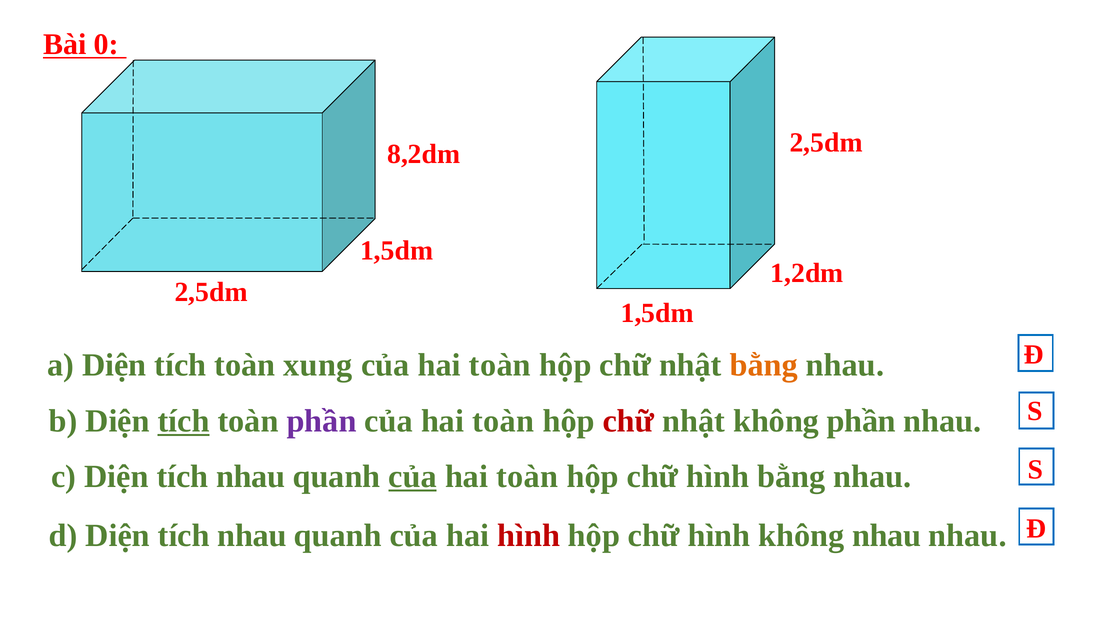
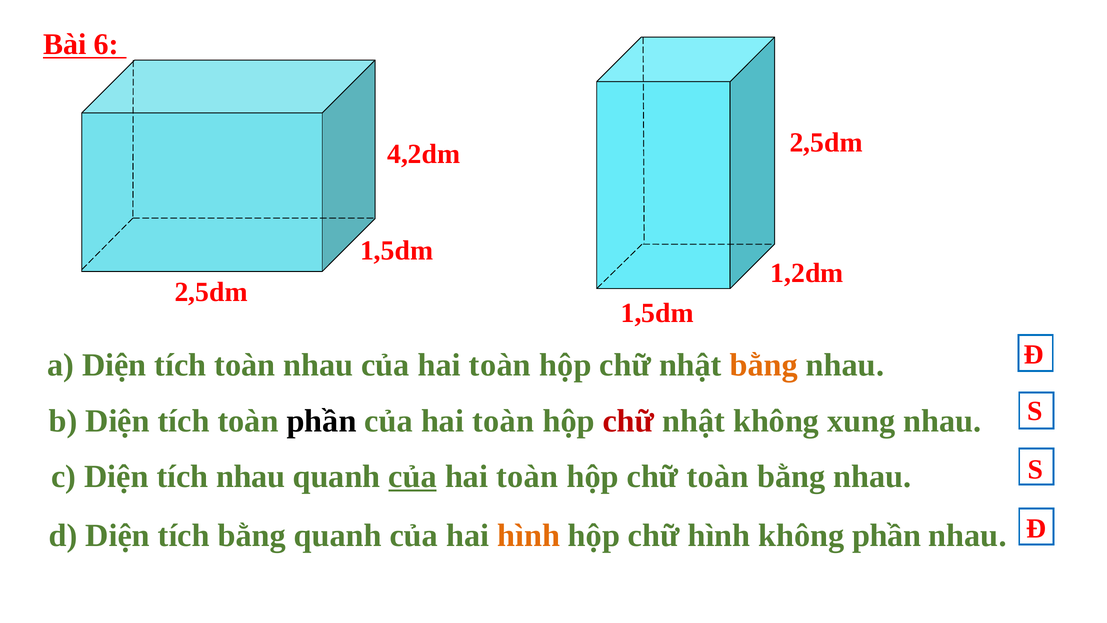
0: 0 -> 6 (106, 44)
8,2dm: 8,2dm -> 4,2dm (424, 154)
toàn xung: xung -> nhau (318, 365)
tích underline: present -> none (184, 421)
phần colour: purple -> black (321, 421)
không phần: phần -> xung (861, 421)
hình: hình -> toàn (717, 477)
d Diện tích nhau: nhau -> bằng (252, 535)
hình colour: red -> orange (529, 535)
không nhau: nhau -> phần (887, 535)
